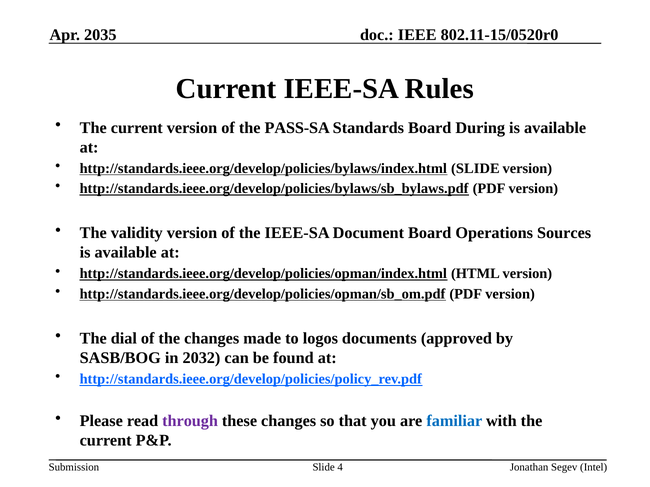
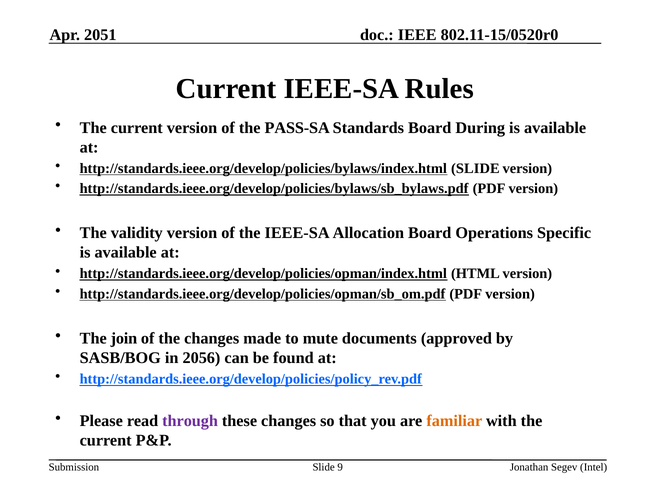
2035: 2035 -> 2051 (100, 35)
Document: Document -> Allocation (368, 233)
Sources: Sources -> Specific (564, 233)
dial: dial -> join (124, 339)
logos: logos -> mute (320, 339)
2032: 2032 -> 2056 (201, 358)
familiar colour: blue -> orange (454, 421)
4: 4 -> 9 (340, 468)
